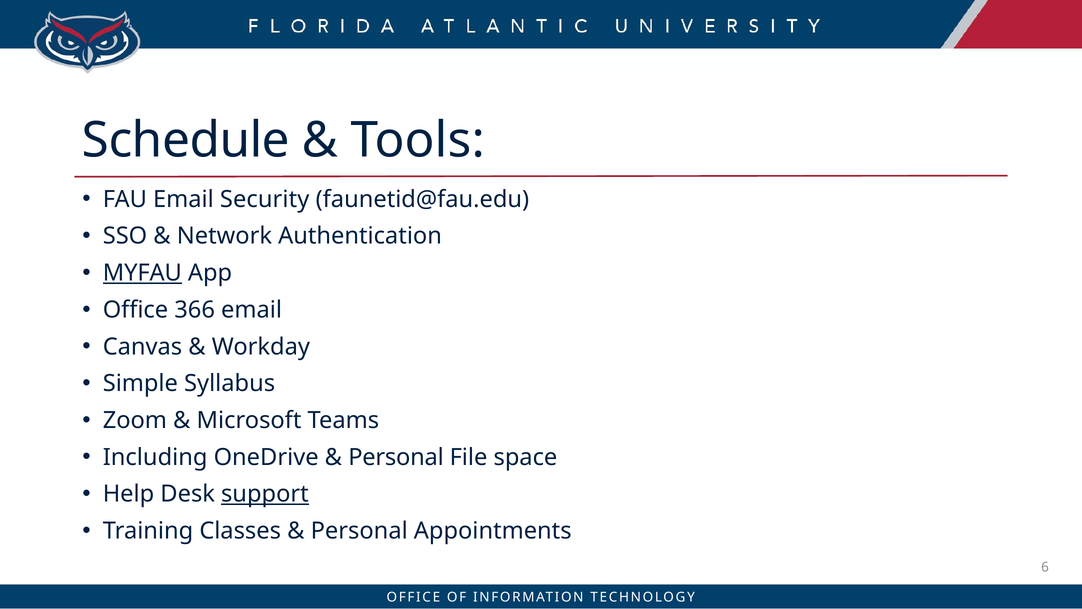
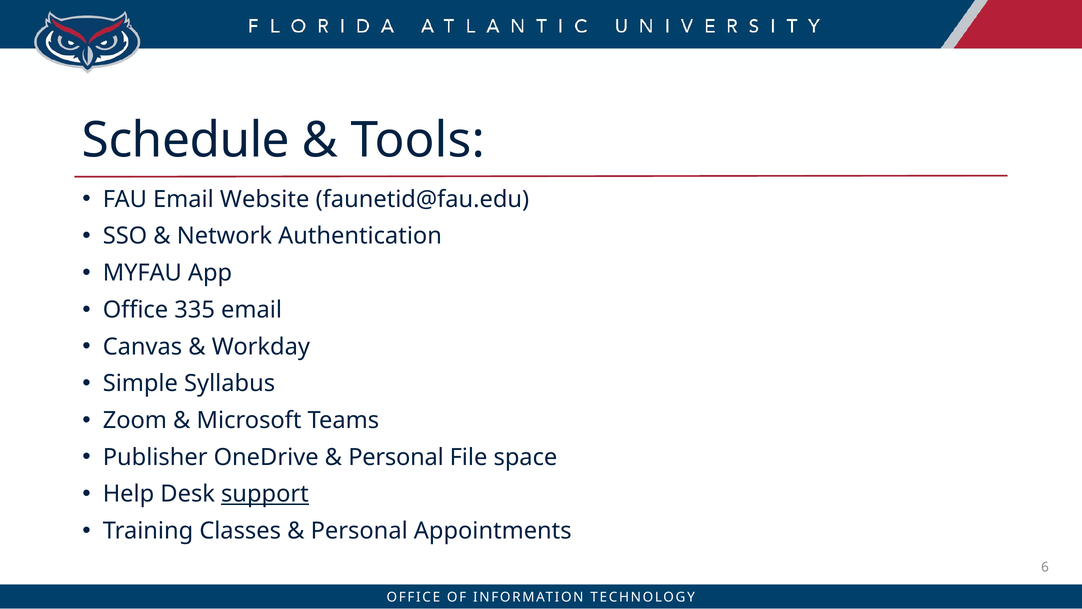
Security: Security -> Website (265, 199)
MYFAU underline: present -> none (142, 273)
366: 366 -> 335 (195, 310)
Including: Including -> Publisher (155, 457)
